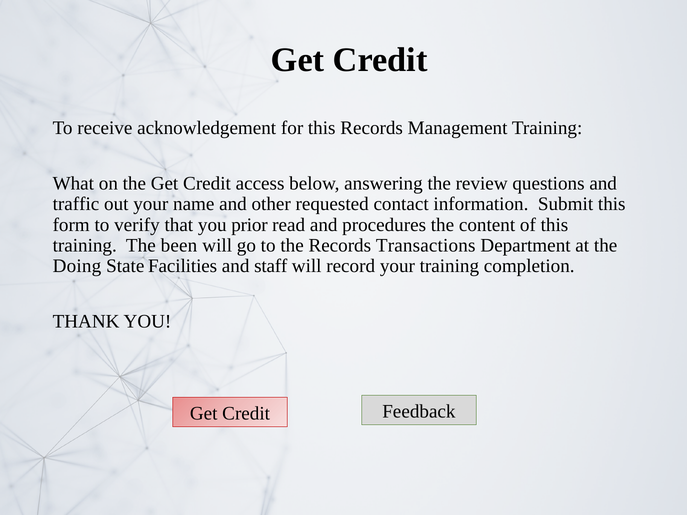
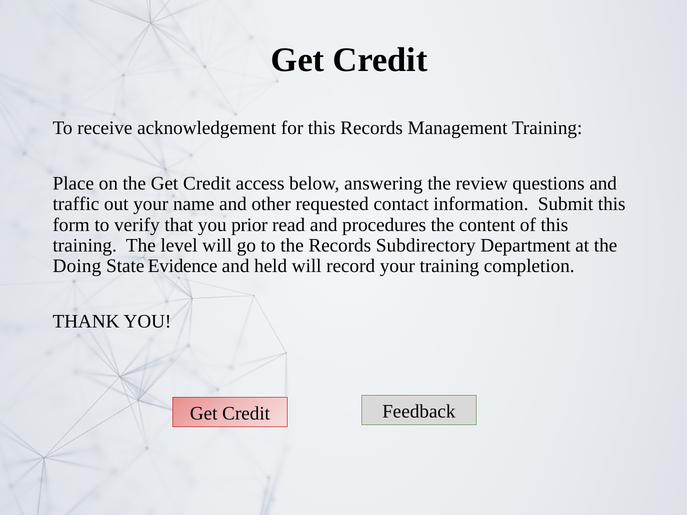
What: What -> Place (73, 184)
been: been -> level (179, 246)
Transactions: Transactions -> Subdirectory (426, 246)
Facilities: Facilities -> Evidence (183, 266)
staff: staff -> held (271, 266)
